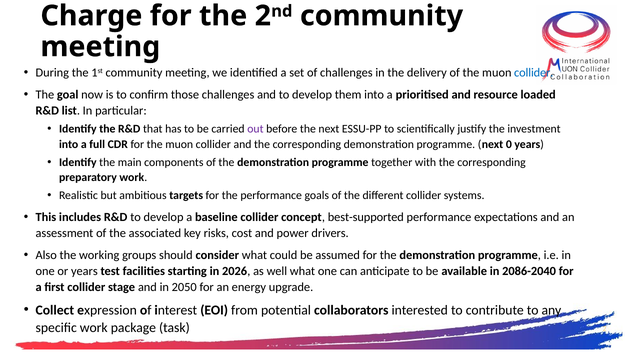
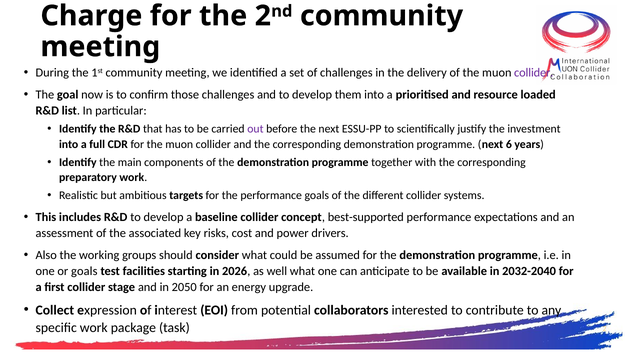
collider colour: blue -> purple (534, 73)
0: 0 -> 6 (509, 144)
or years: years -> goals (84, 271)
2086-2040: 2086-2040 -> 2032-2040 (529, 271)
